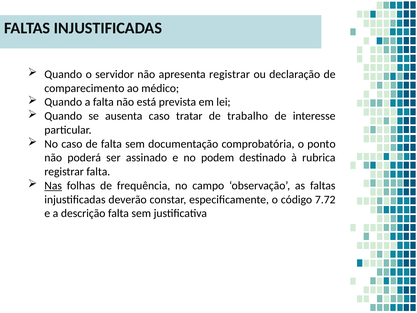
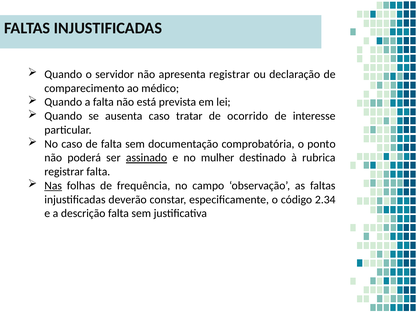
trabalho: trabalho -> ocorrido (248, 116)
assinado underline: none -> present (147, 158)
podem: podem -> mulher (218, 158)
7.72: 7.72 -> 2.34 (325, 199)
